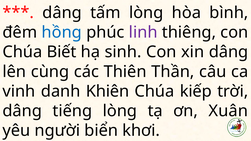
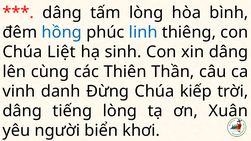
linh colour: purple -> blue (143, 32)
Biết: Biết -> Liệt (61, 52)
Khiên: Khiên -> Đừng (108, 91)
